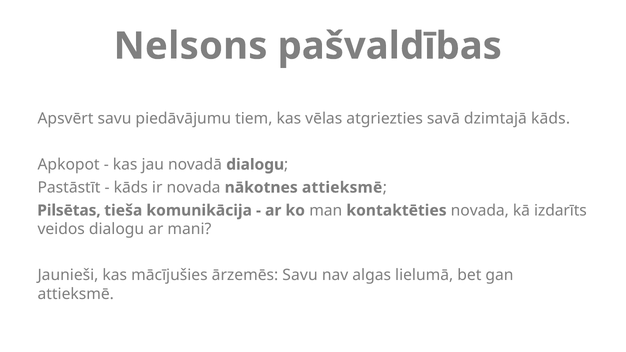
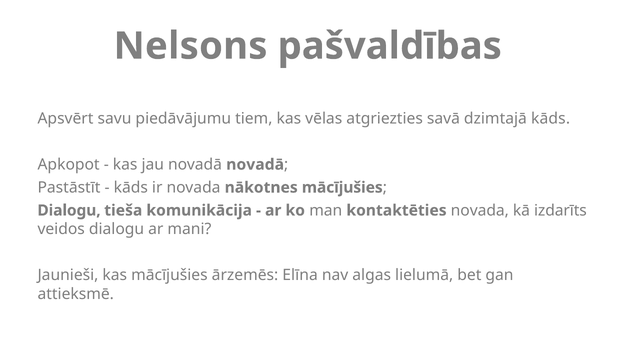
novadā dialogu: dialogu -> novadā (255, 165)
nākotnes attieksmē: attieksmē -> mācījušies (342, 188)
Pilsētas: Pilsētas -> Dialogu (69, 211)
ārzemēs Savu: Savu -> Elīna (300, 275)
